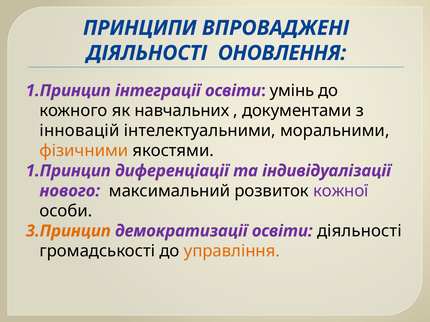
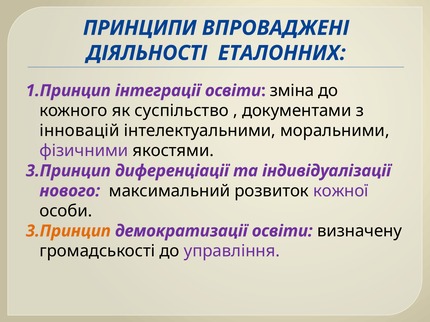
ОНОВЛЕННЯ: ОНОВЛЕННЯ -> ЕТАЛОННИХ (282, 53)
умінь: умінь -> зміна (292, 91)
навчальних: навчальних -> суспільство (182, 111)
фізичними colour: orange -> purple (84, 151)
1.Принцип: 1.Принцип -> 3.Принцип (68, 171)
освіти діяльності: діяльності -> визначену (360, 231)
управління colour: orange -> purple (232, 251)
